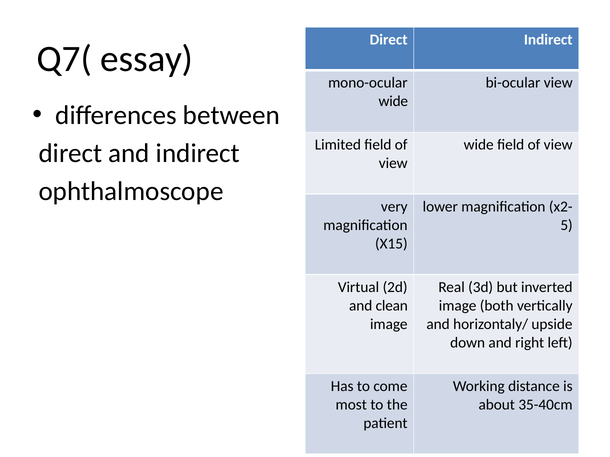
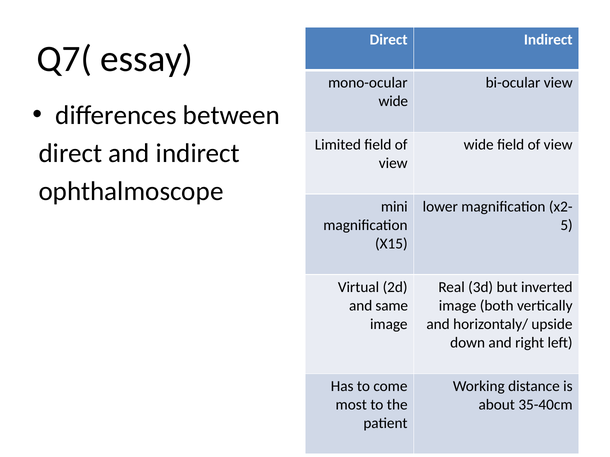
very: very -> mini (394, 207)
clean: clean -> same (392, 306)
